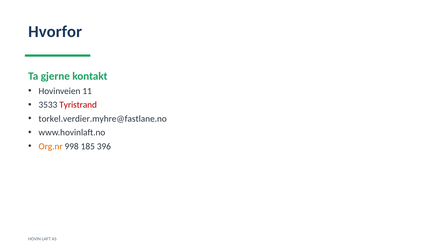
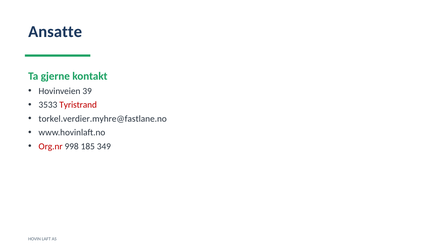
Hvorfor: Hvorfor -> Ansatte (55, 32)
11: 11 -> 39 (87, 91)
Org.nr colour: orange -> red (51, 147)
396: 396 -> 349 (104, 147)
